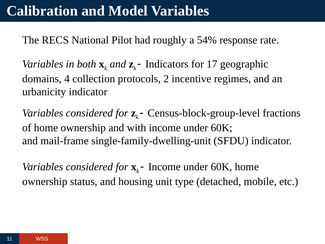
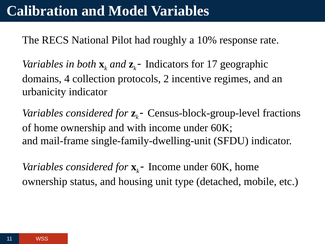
54%: 54% -> 10% (207, 40)
